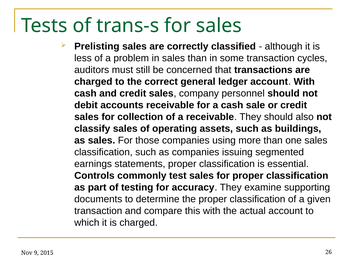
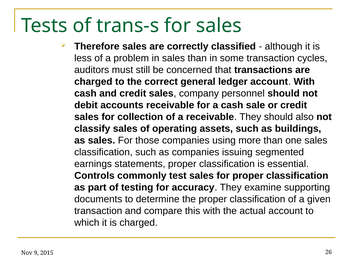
Prelisting: Prelisting -> Therefore (97, 47)
